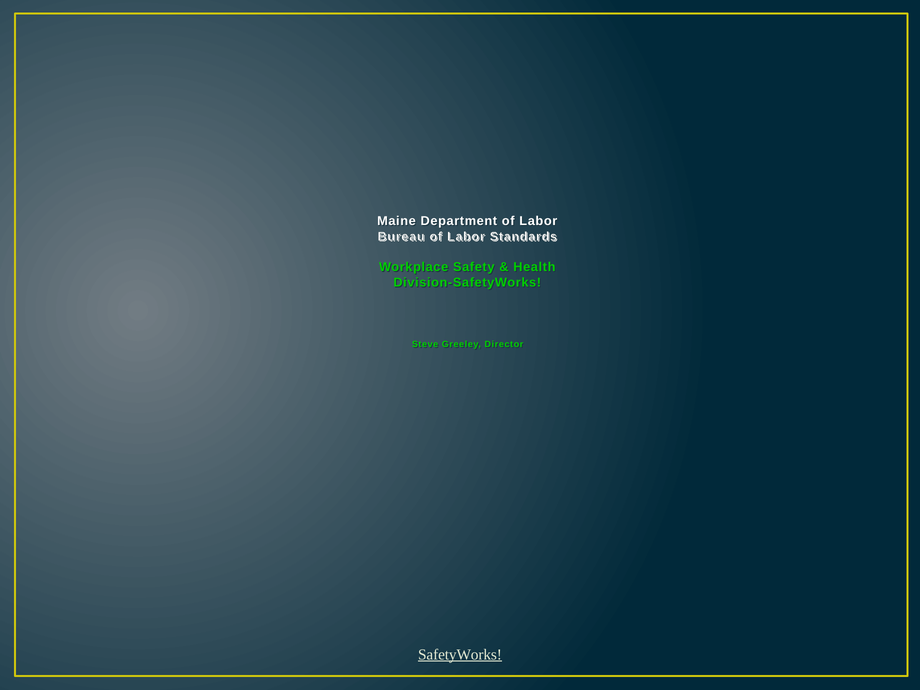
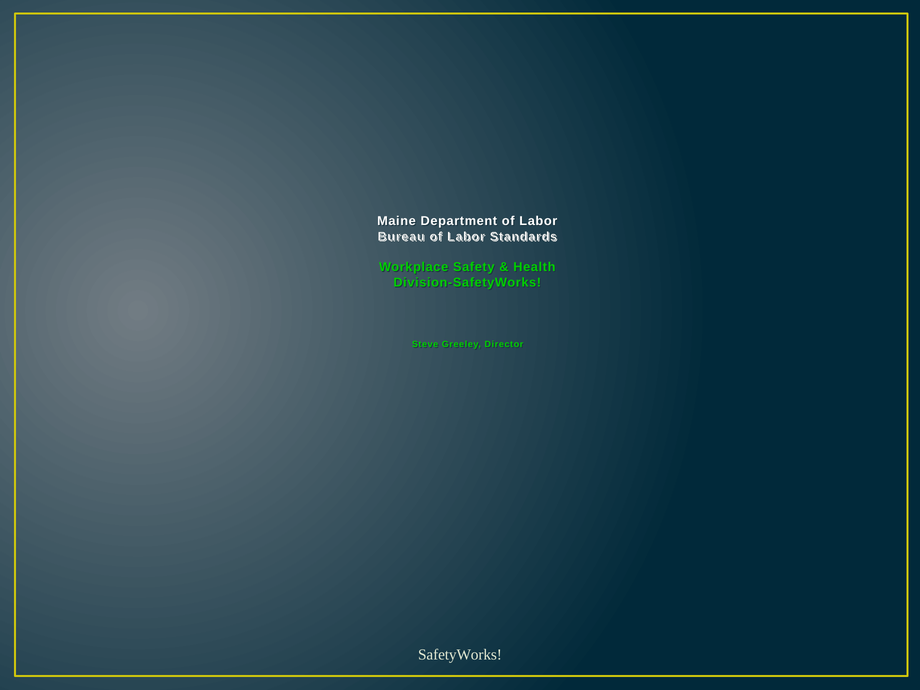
SafetyWorks underline: present -> none (460, 654)
